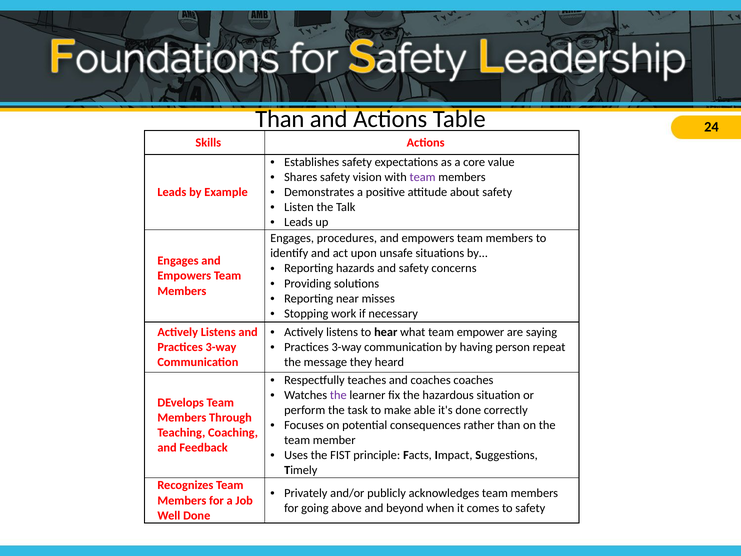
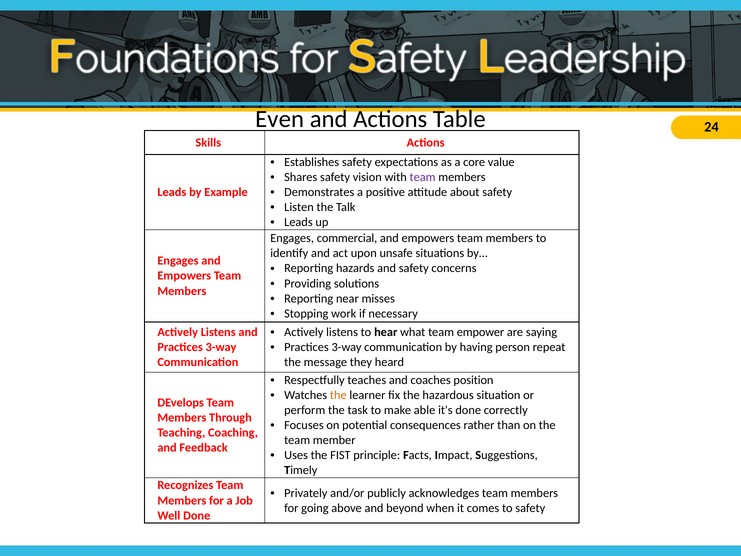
Than: Than -> Even (280, 119)
procedures: procedures -> commercial (347, 238)
coaches coaches: coaches -> position (473, 380)
the colour: purple -> orange (338, 395)
